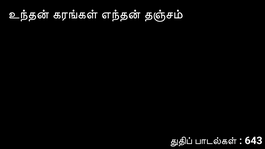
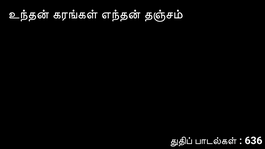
643: 643 -> 636 (254, 141)
